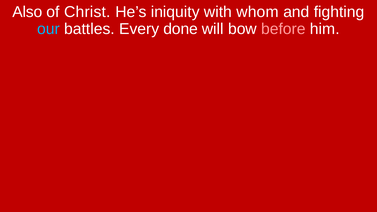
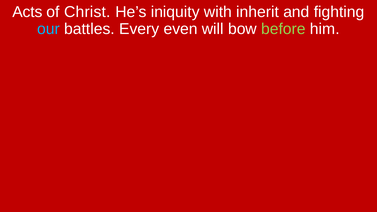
Also: Also -> Acts (27, 12)
whom: whom -> inherit (258, 12)
done: done -> even (181, 29)
before colour: pink -> light green (283, 29)
